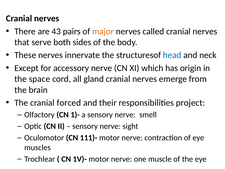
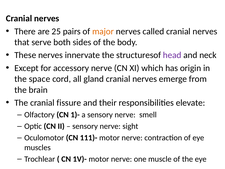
43: 43 -> 25 (56, 31)
head colour: blue -> purple (172, 55)
forced: forced -> fissure (69, 103)
project: project -> elevate (191, 103)
